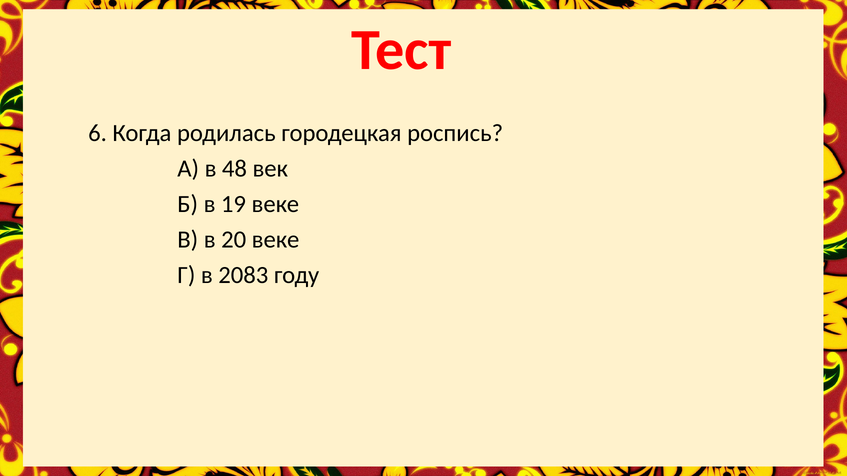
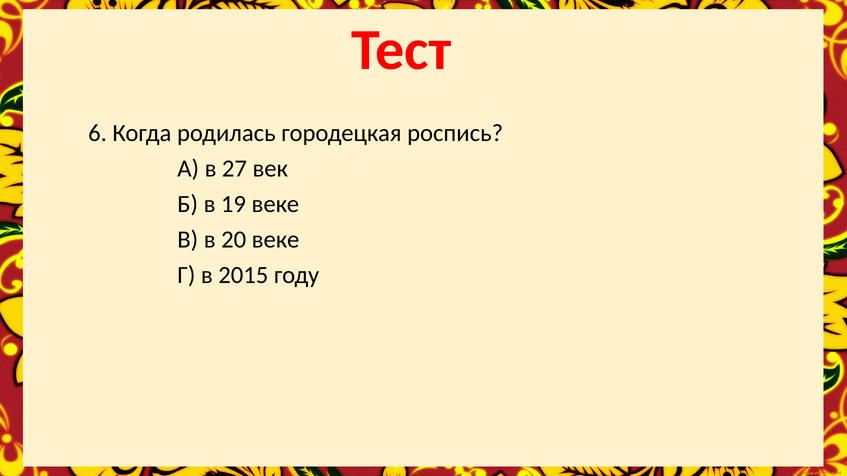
48: 48 -> 27 (234, 169)
2083: 2083 -> 2015 (243, 275)
